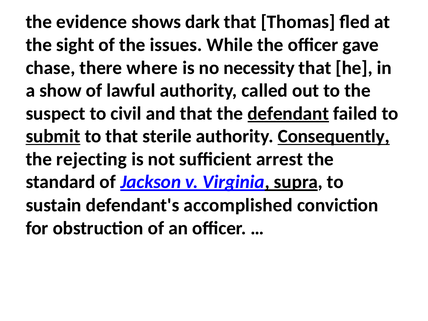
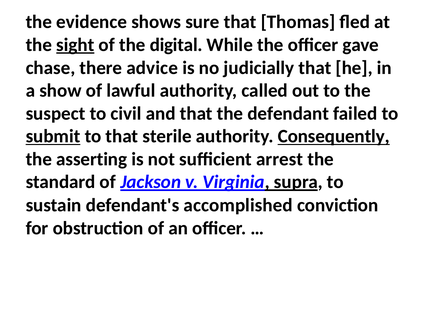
dark: dark -> sure (202, 22)
sight underline: none -> present (75, 45)
issues: issues -> digital (176, 45)
where: where -> advice (152, 68)
necessity: necessity -> judicially (259, 68)
defendant underline: present -> none (288, 113)
rejecting: rejecting -> asserting (92, 159)
